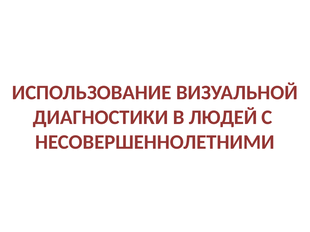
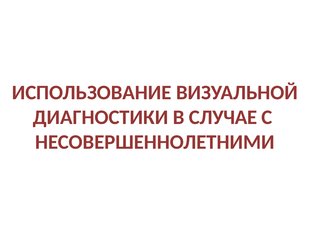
ЛЮДЕЙ: ЛЮДЕЙ -> СЛУЧАЕ (223, 117)
